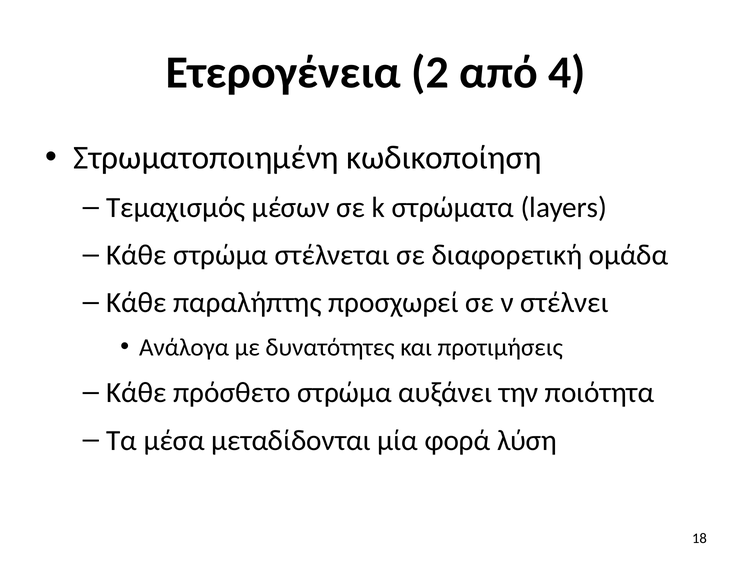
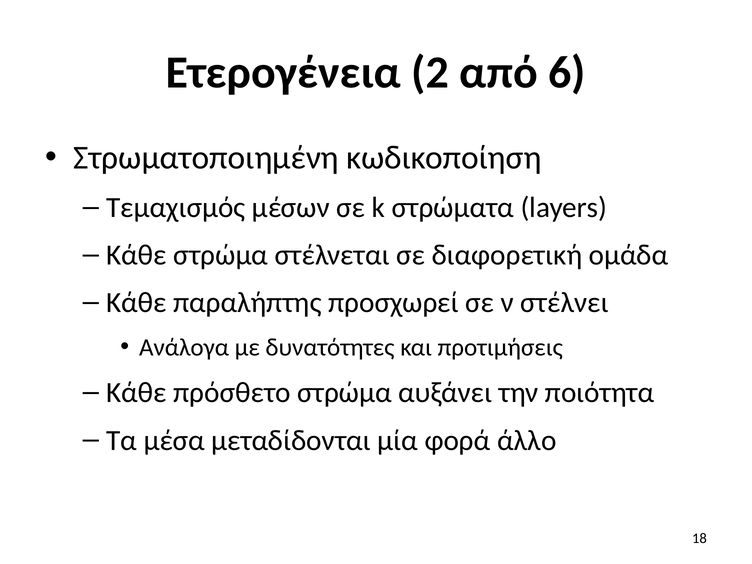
4: 4 -> 6 (567, 73)
λύση: λύση -> άλλο (527, 440)
